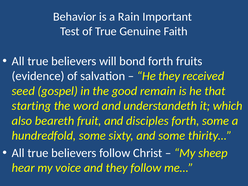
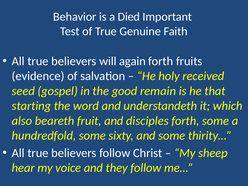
Rain: Rain -> Died (129, 17)
bond: bond -> again (132, 61)
He they: they -> holy (169, 76)
